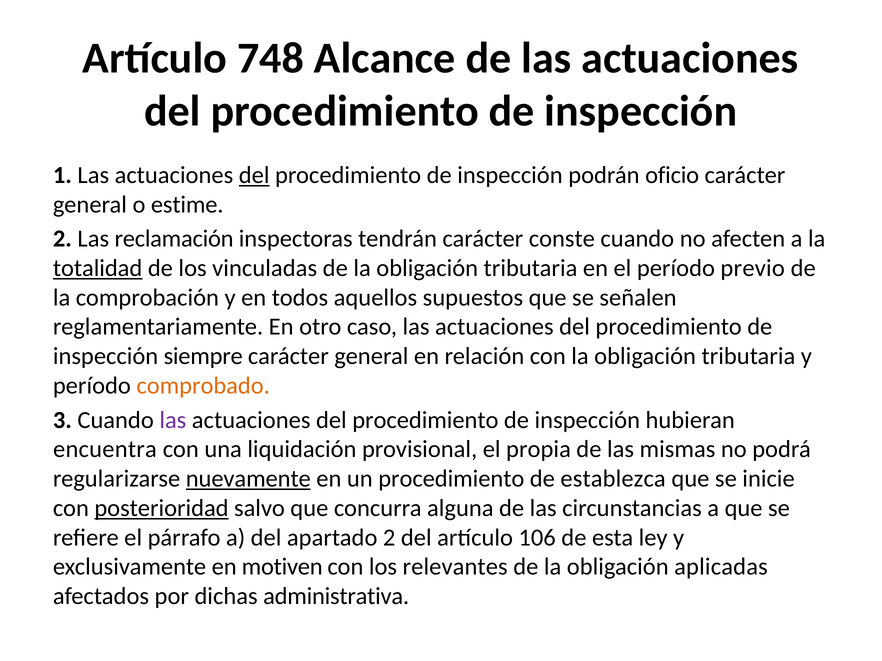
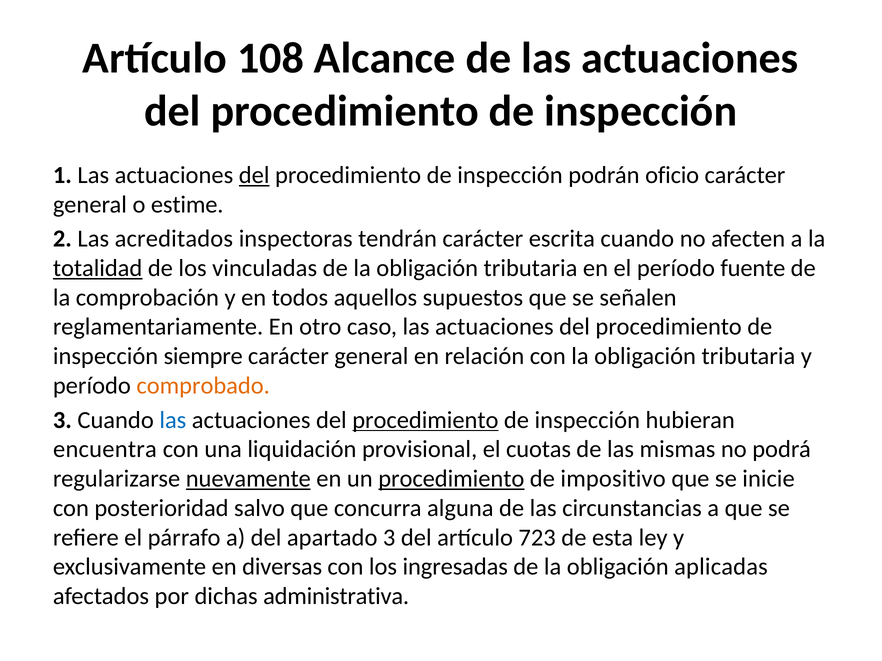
748: 748 -> 108 (271, 58)
reclamación: reclamación -> acreditados (174, 239)
conste: conste -> escrita (562, 239)
previo: previo -> fuente (753, 268)
las colour: purple -> blue (173, 420)
procedimiento underline: none -> present (425, 420)
propia: propia -> cuotas (539, 450)
procedimiento underline: none -> present (451, 479)
establezca: establezca -> impositivo (613, 479)
posterioridad underline: present -> none (161, 509)
apartado 2: 2 -> 3 (389, 538)
106: 106 -> 723 (537, 538)
motiven: motiven -> diversas (282, 567)
relevantes: relevantes -> ingresadas (455, 567)
